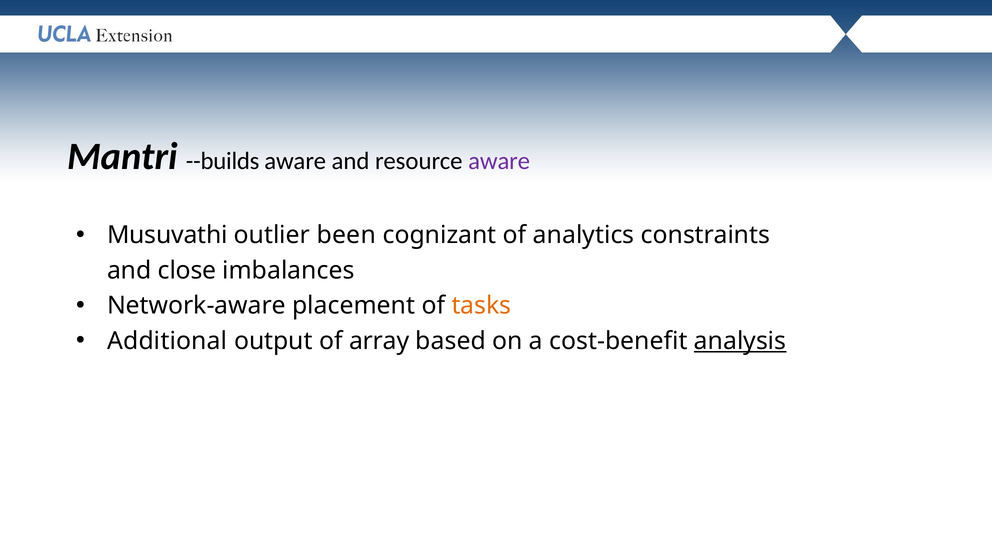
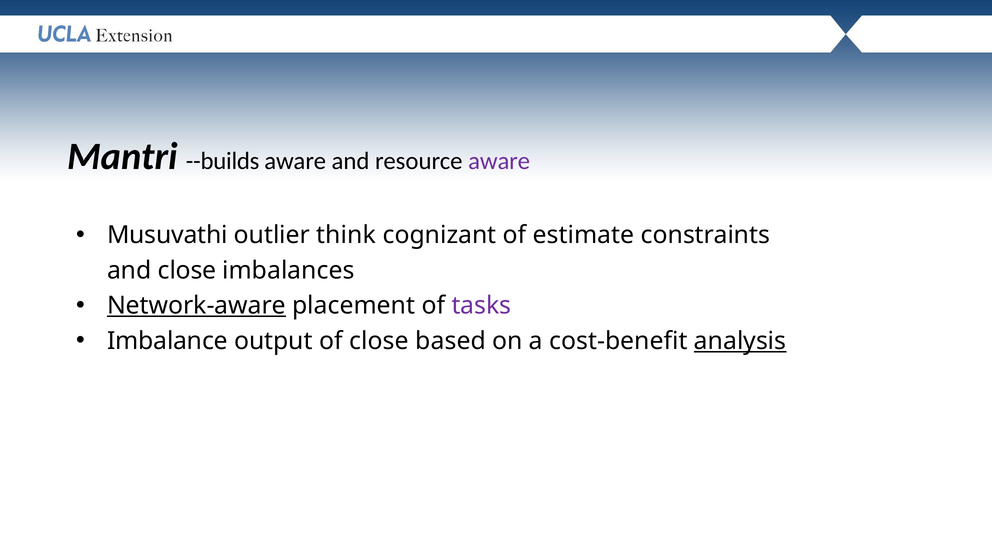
been: been -> think (346, 235)
analytics: analytics -> estimate (584, 235)
Network-aware underline: none -> present (196, 306)
tasks colour: orange -> purple (481, 306)
Additional: Additional -> Imbalance (167, 341)
of array: array -> close (379, 341)
